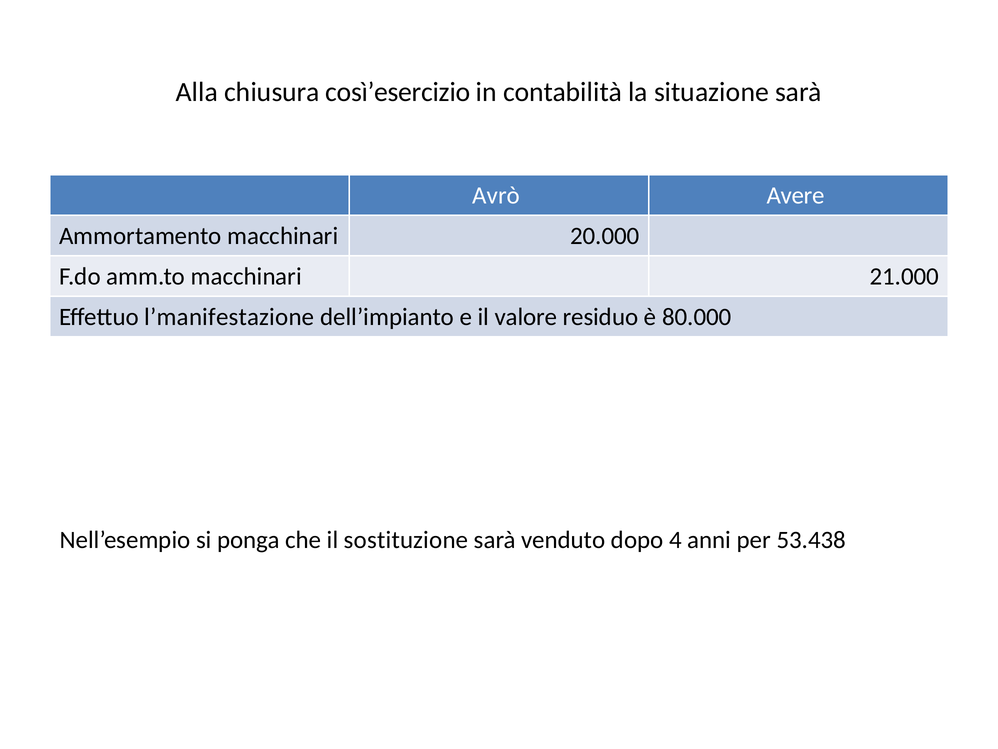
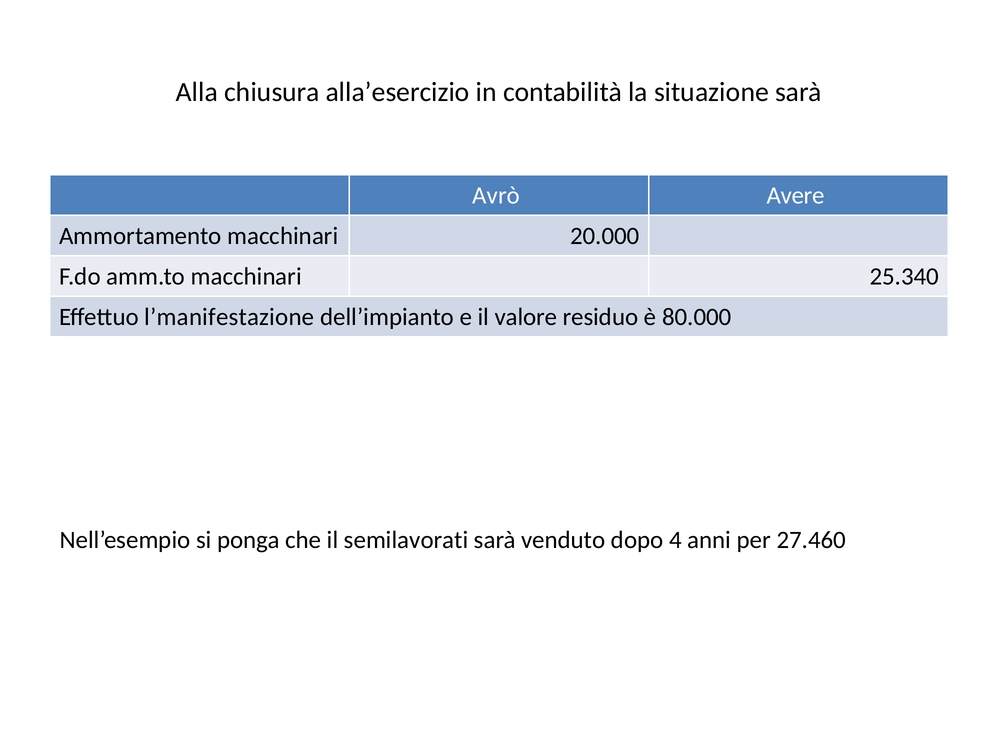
così’esercizio: così’esercizio -> alla’esercizio (398, 92)
21.000: 21.000 -> 25.340 (904, 276)
sostituzione: sostituzione -> semilavorati (406, 540)
53.438: 53.438 -> 27.460 (811, 540)
